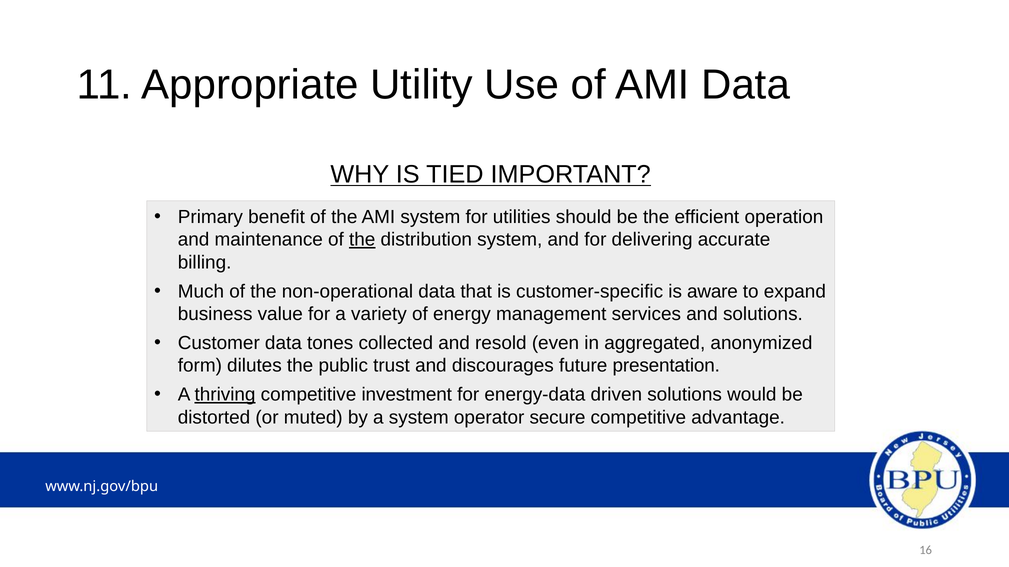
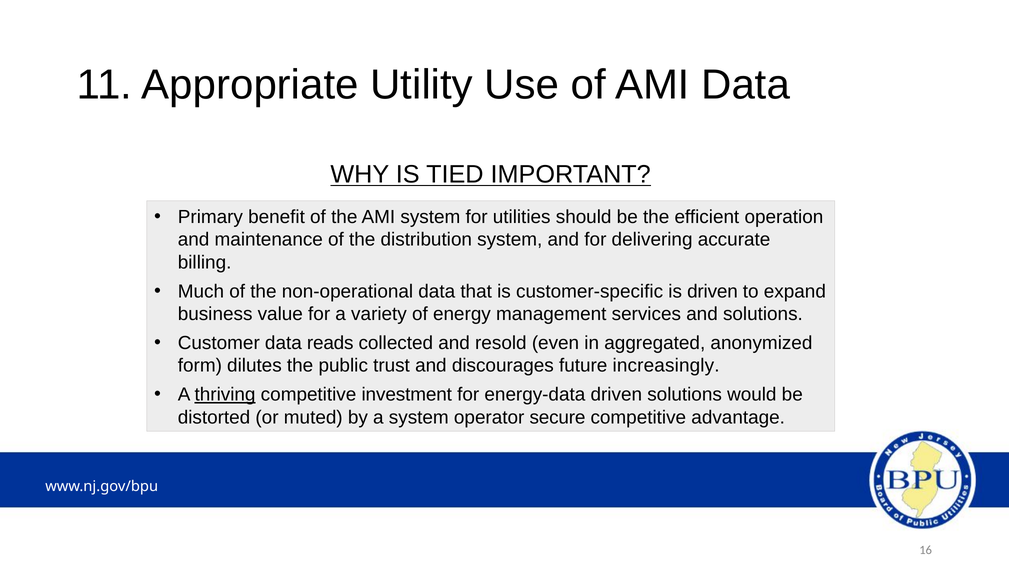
the underline: present -> none (362, 240)
is aware: aware -> driven (712, 292)
tones: tones -> reads (330, 343)
presentation: presentation -> increasingly (666, 366)
